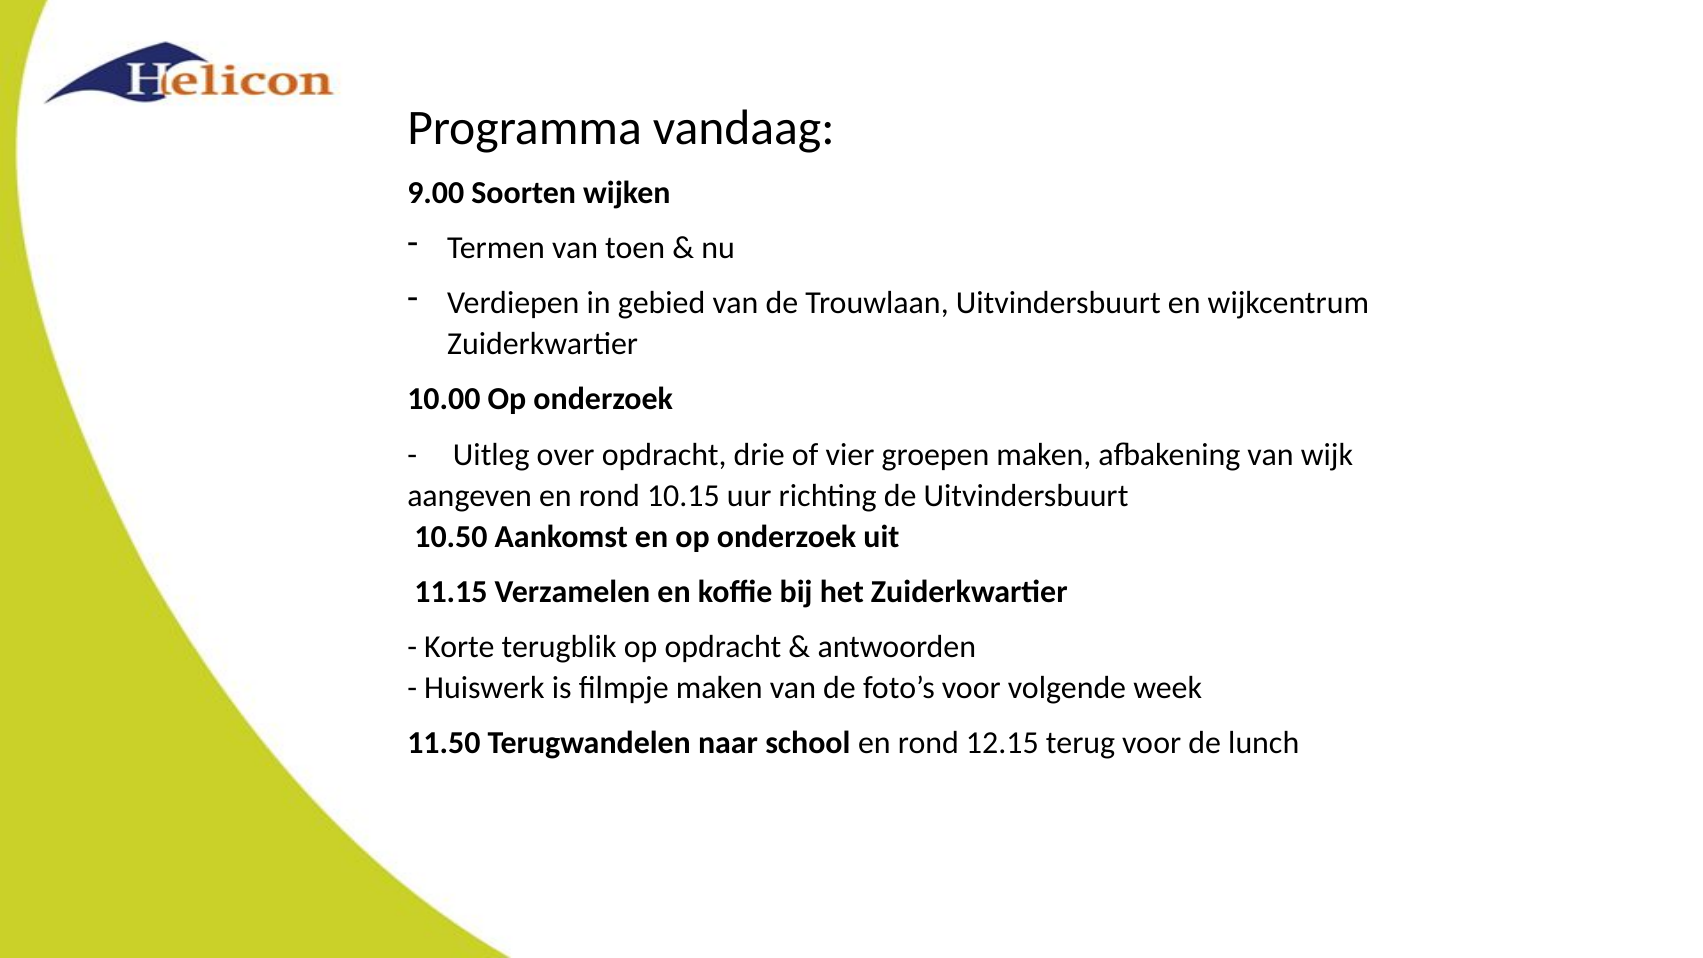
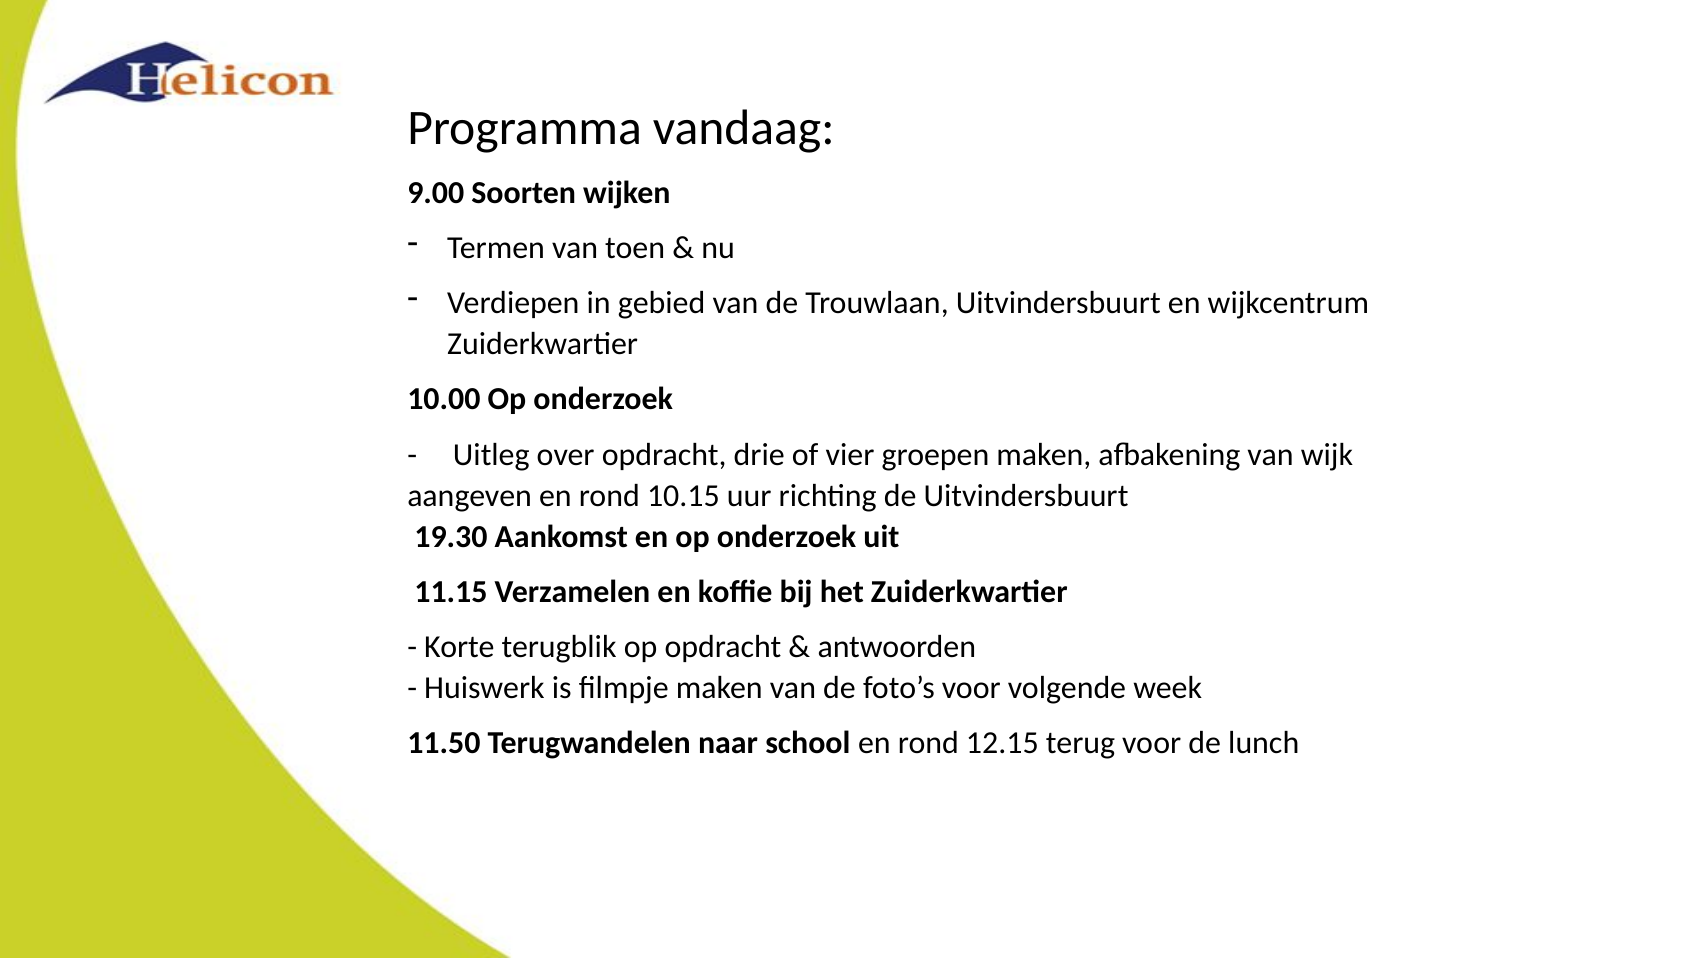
10.50: 10.50 -> 19.30 (451, 537)
